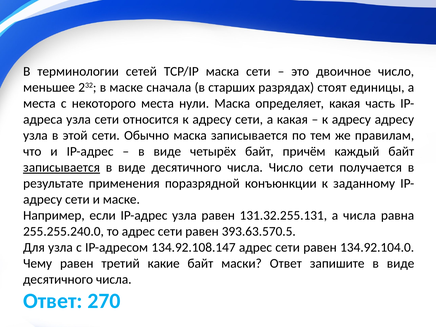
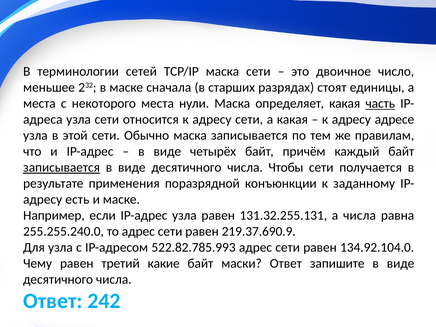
часть underline: none -> present (380, 104)
адресу адресу: адресу -> адресе (394, 119)
числа Число: Число -> Чтобы (286, 167)
сети: сети -> есть (77, 199)
393.63.570.5: 393.63.570.5 -> 219.37.690.9 (259, 231)
134.92.108.147: 134.92.108.147 -> 522.82.785.993 (194, 247)
270: 270 -> 242 (104, 301)
